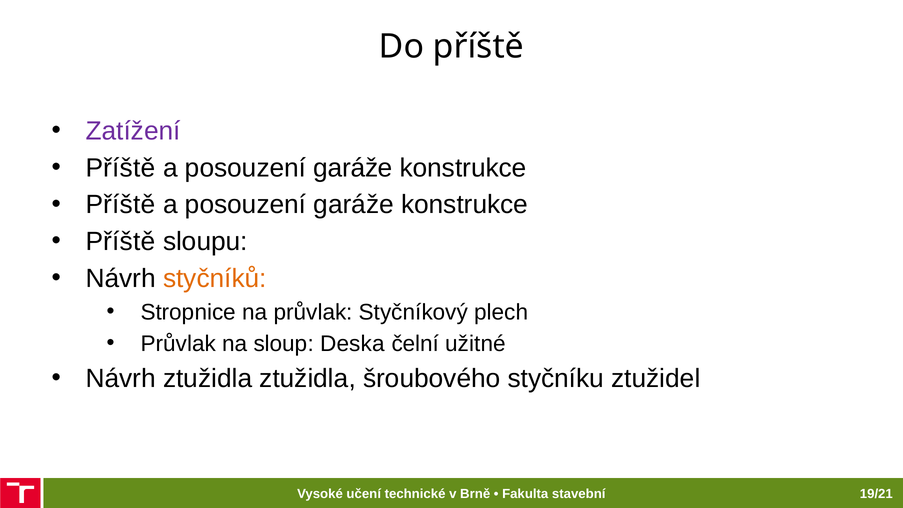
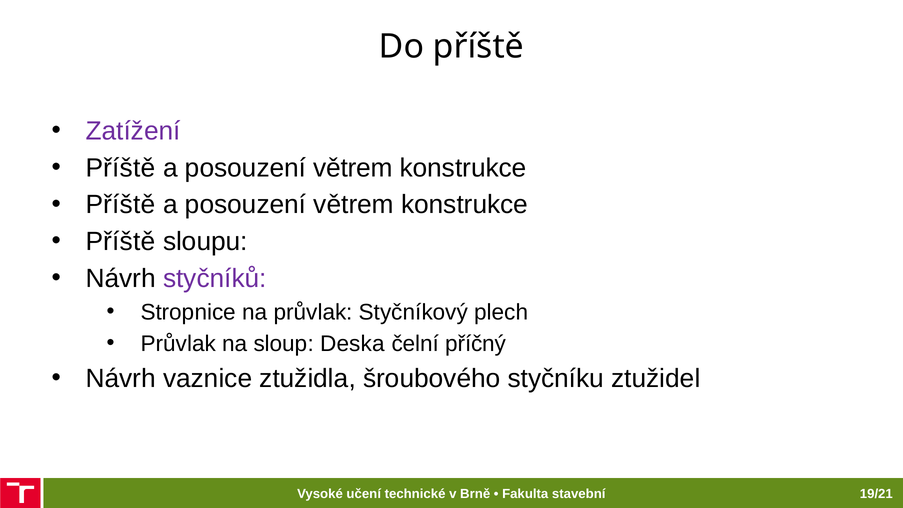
garáže: garáže -> větrem (353, 168)
garáže: garáže -> větrem (354, 205)
styčníků colour: orange -> purple (215, 279)
užitné: užitné -> příčný (476, 344)
Návrh ztužidla: ztužidla -> vaznice (208, 379)
